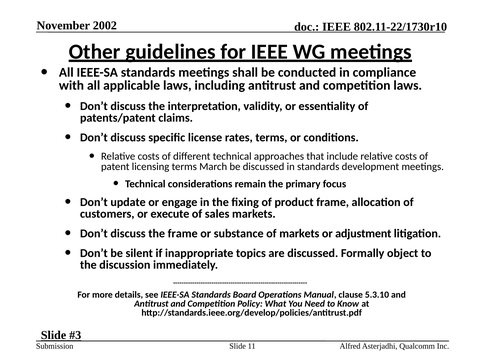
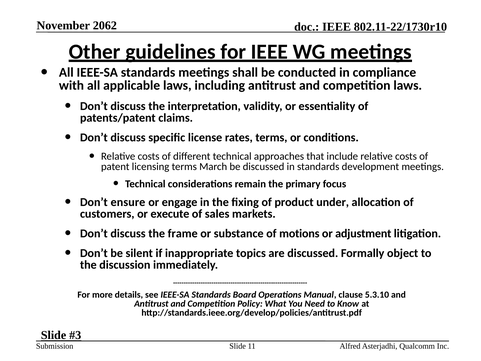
2002: 2002 -> 2062 (105, 25)
update: update -> ensure (128, 202)
product frame: frame -> under (333, 202)
of markets: markets -> motions (299, 233)
